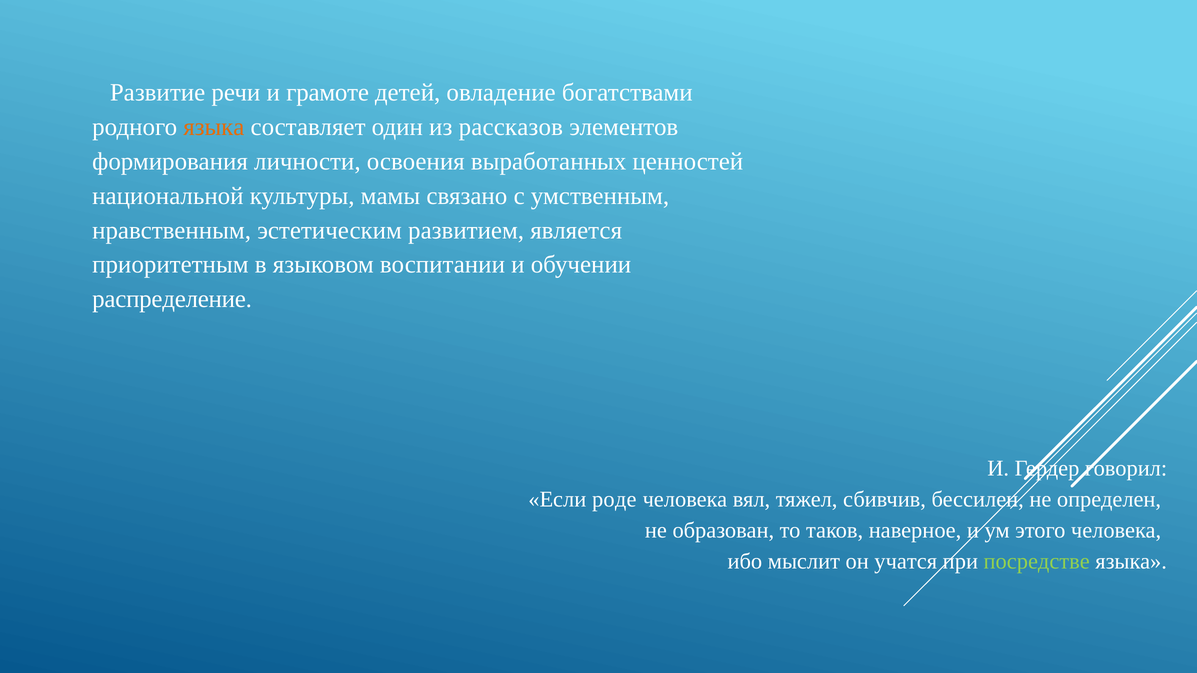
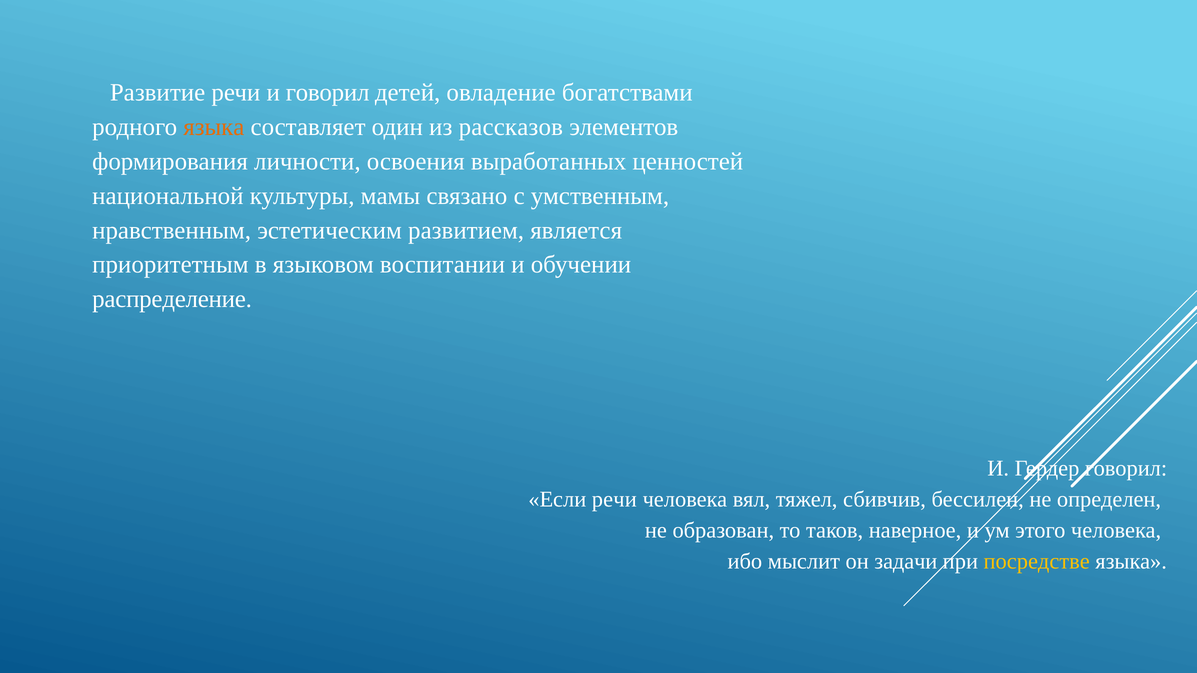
и грамоте: грамоте -> говорил (328, 93)
Если роде: роде -> речи (614, 500)
учатся: учатся -> задачи (906, 562)
посредстве colour: light green -> yellow (1037, 562)
